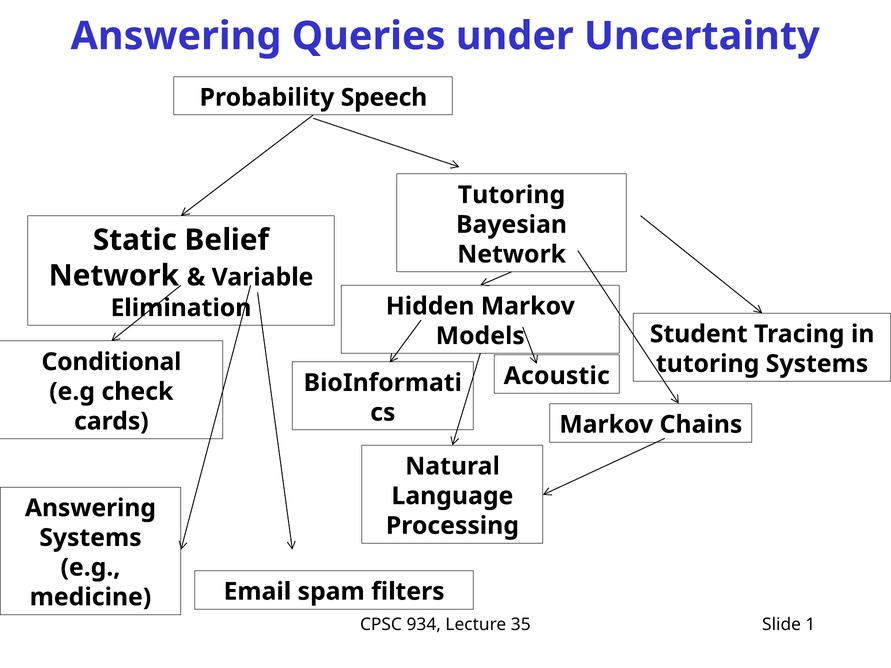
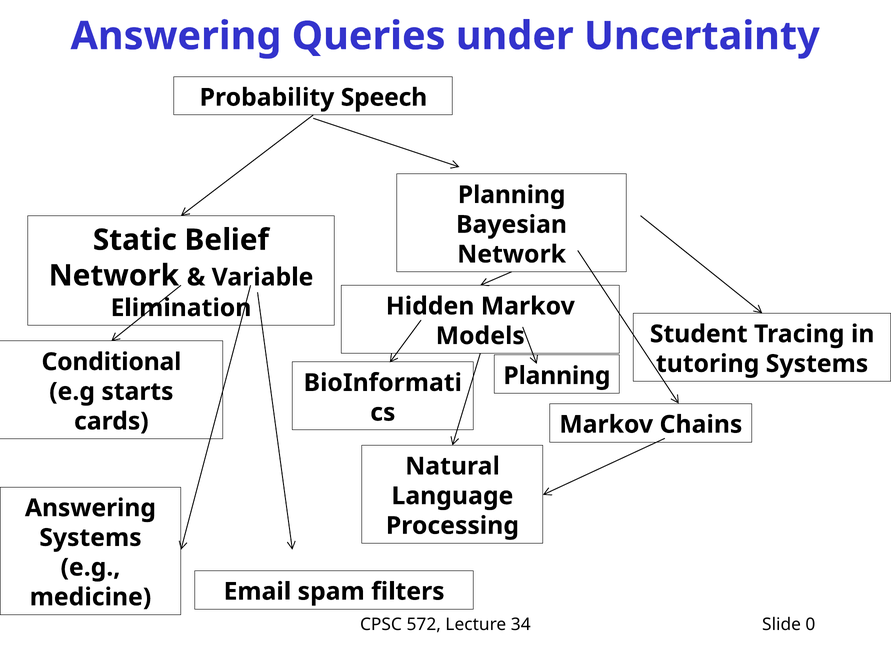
Tutoring: Tutoring -> Planning (512, 195)
Acoustic: Acoustic -> Planning (557, 376)
check: check -> starts (137, 392)
934: 934 -> 572 (424, 625)
35: 35 -> 34 (521, 625)
1: 1 -> 0 (810, 625)
